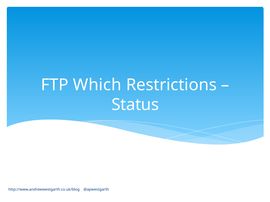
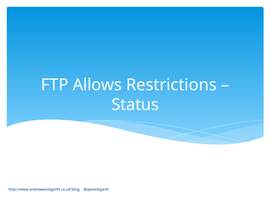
Which: Which -> Allows (97, 85)
